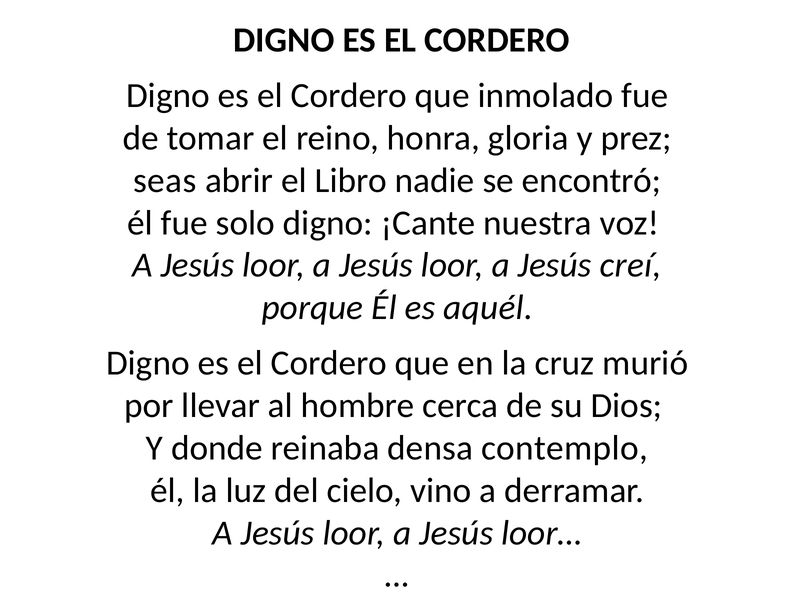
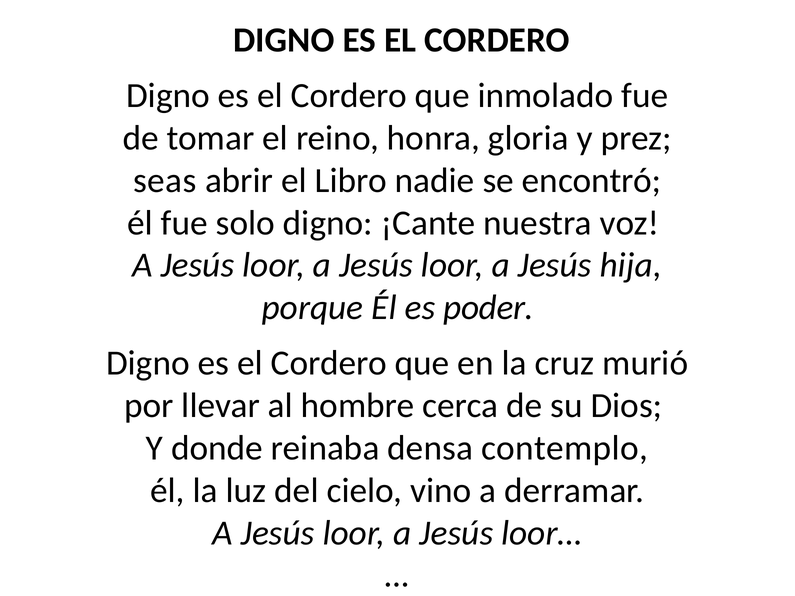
creí: creí -> hija (631, 265)
aquél: aquél -> poder (488, 308)
